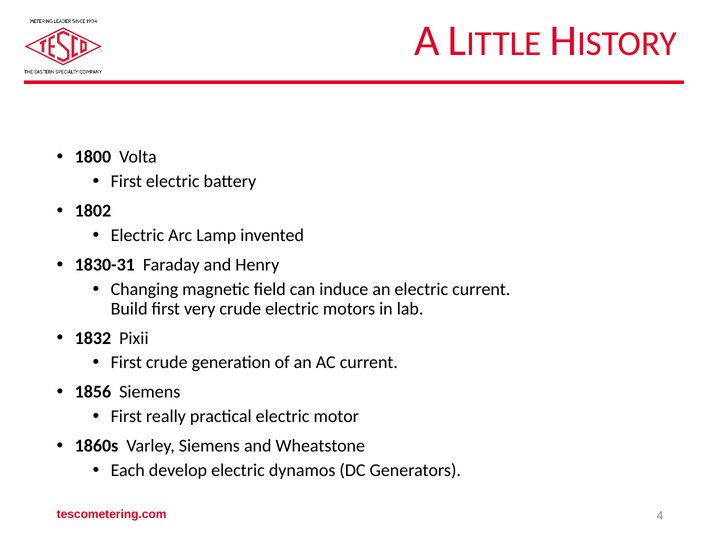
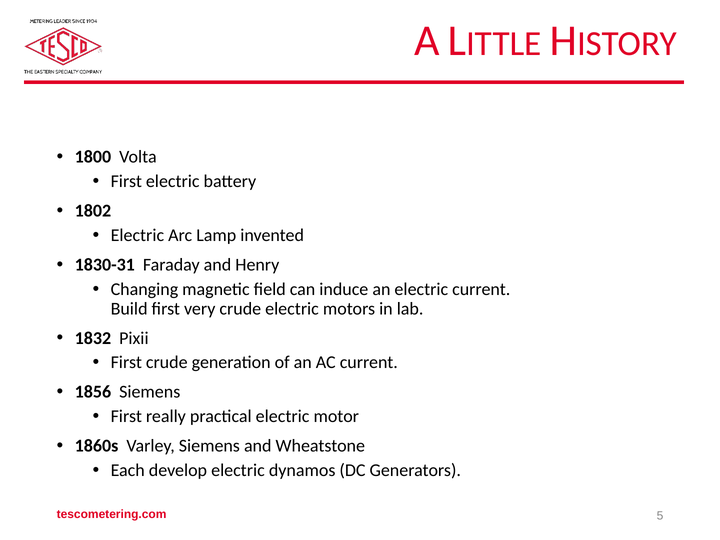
4: 4 -> 5 (660, 516)
